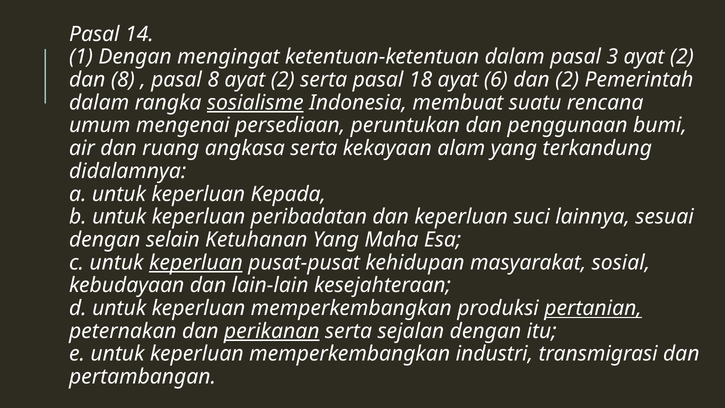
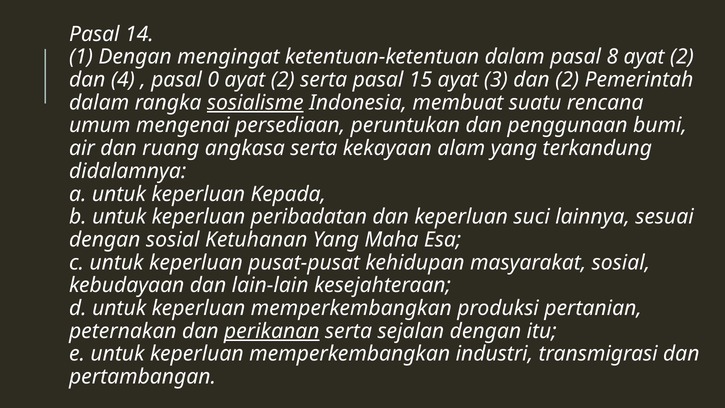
3: 3 -> 8 (612, 57)
dan 8: 8 -> 4 (123, 80)
pasal 8: 8 -> 0 (213, 80)
18: 18 -> 15 (421, 80)
6: 6 -> 3 (496, 80)
dengan selain: selain -> sosial (173, 240)
keperluan underline: present -> none (196, 262)
pertanian underline: present -> none (593, 308)
